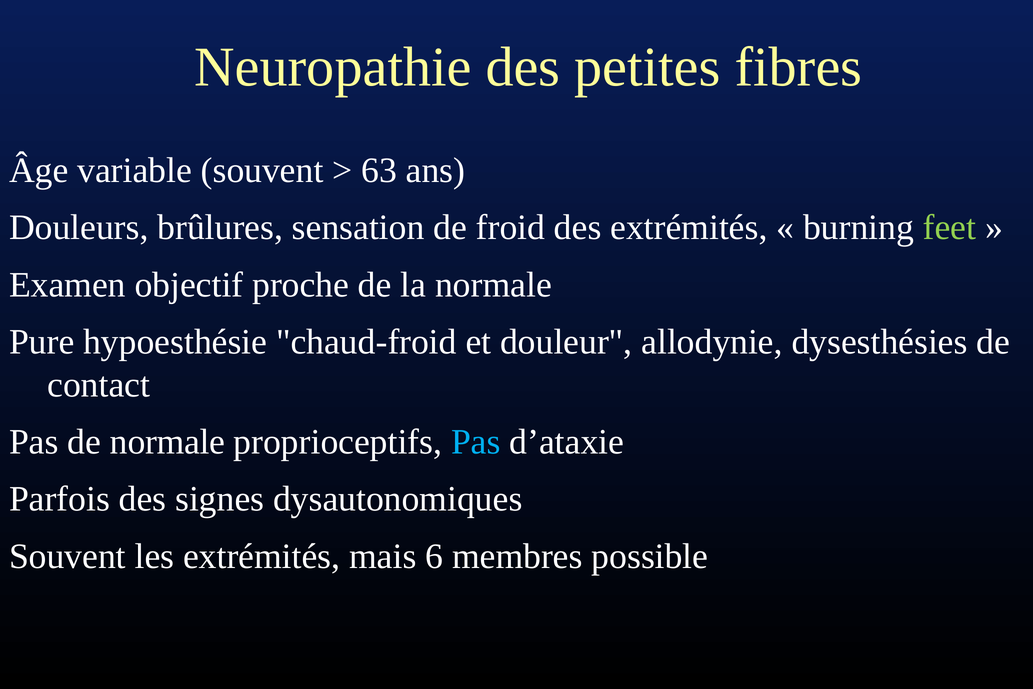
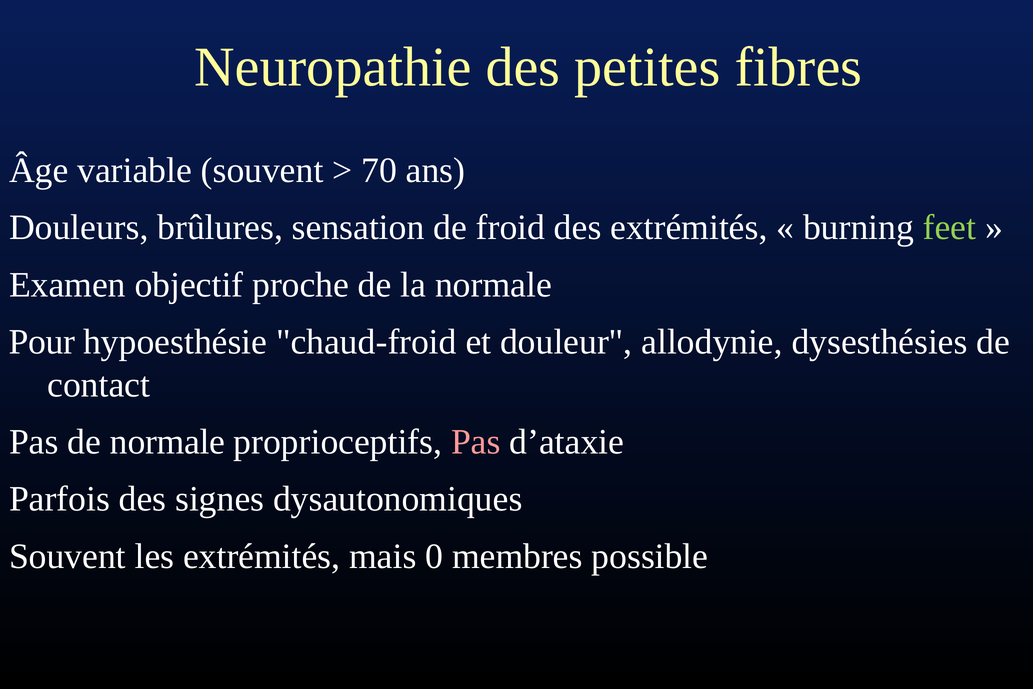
63: 63 -> 70 (379, 170)
Pure: Pure -> Pour (42, 342)
Pas colour: light blue -> pink (476, 442)
6: 6 -> 0 (434, 556)
